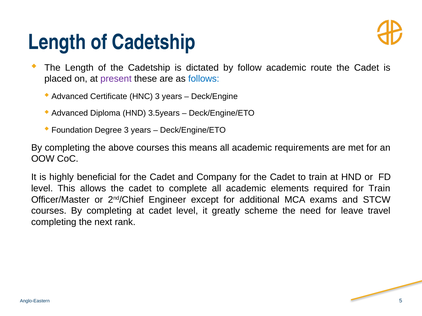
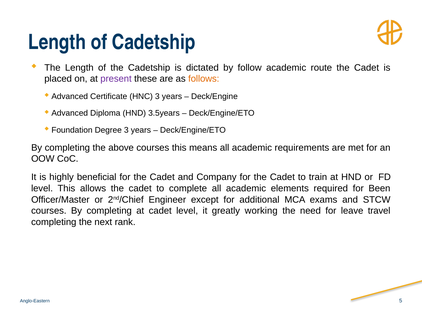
follows colour: blue -> orange (204, 79)
for Train: Train -> Been (379, 189)
scheme: scheme -> working (261, 211)
